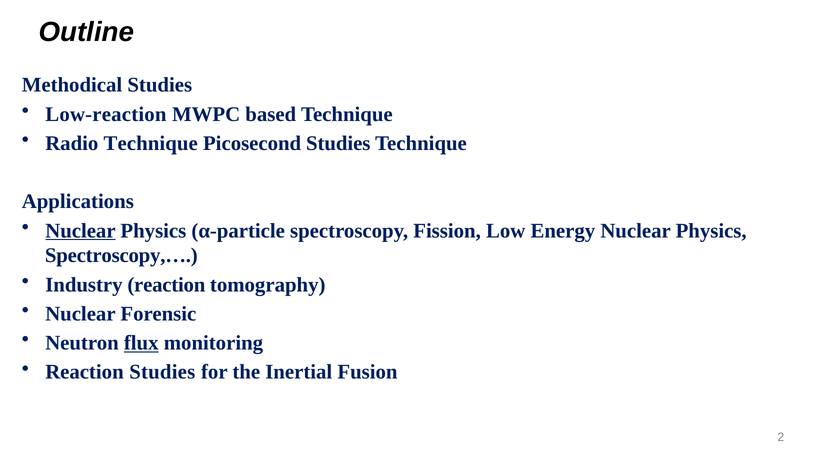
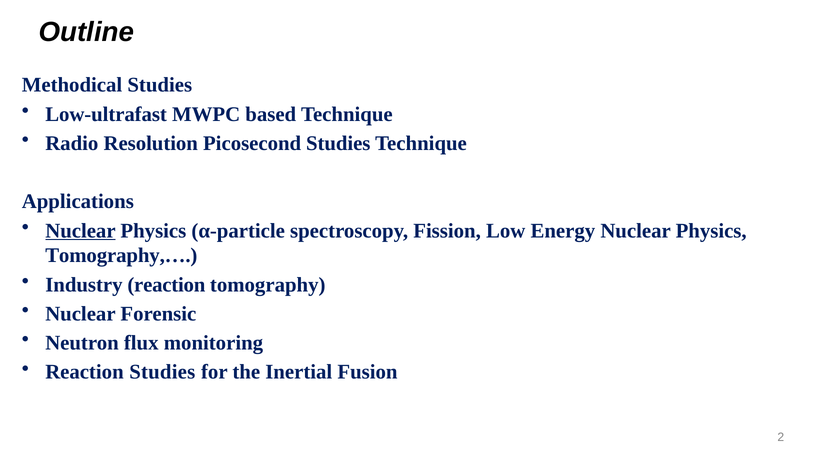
Low-reaction: Low-reaction -> Low-ultrafast (106, 114)
Radio Technique: Technique -> Resolution (151, 143)
Spectroscopy,…: Spectroscopy,… -> Tomography,… (121, 256)
flux underline: present -> none (141, 343)
